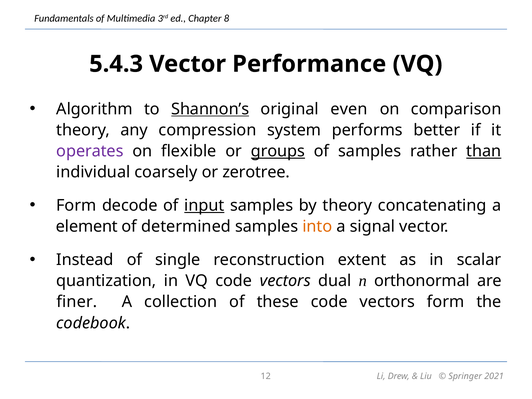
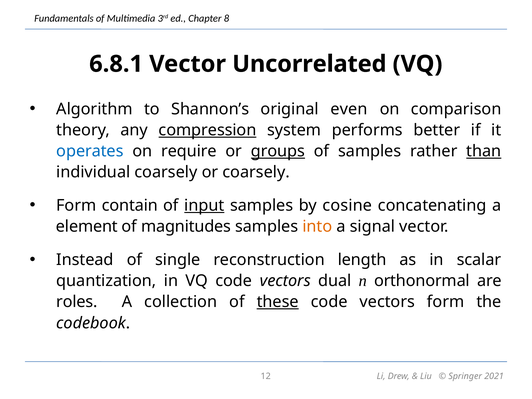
5.4.3: 5.4.3 -> 6.8.1 (116, 64)
Performance: Performance -> Uncorrelated (309, 64)
Shannon’s underline: present -> none (210, 109)
compression underline: none -> present (208, 130)
operates colour: purple -> blue (90, 151)
flexible: flexible -> require (189, 151)
or zerotree: zerotree -> coarsely (256, 172)
decode: decode -> contain (130, 205)
by theory: theory -> cosine (347, 205)
determined: determined -> magnitudes (186, 227)
extent: extent -> length (362, 260)
finer: finer -> roles (77, 302)
these underline: none -> present (278, 302)
